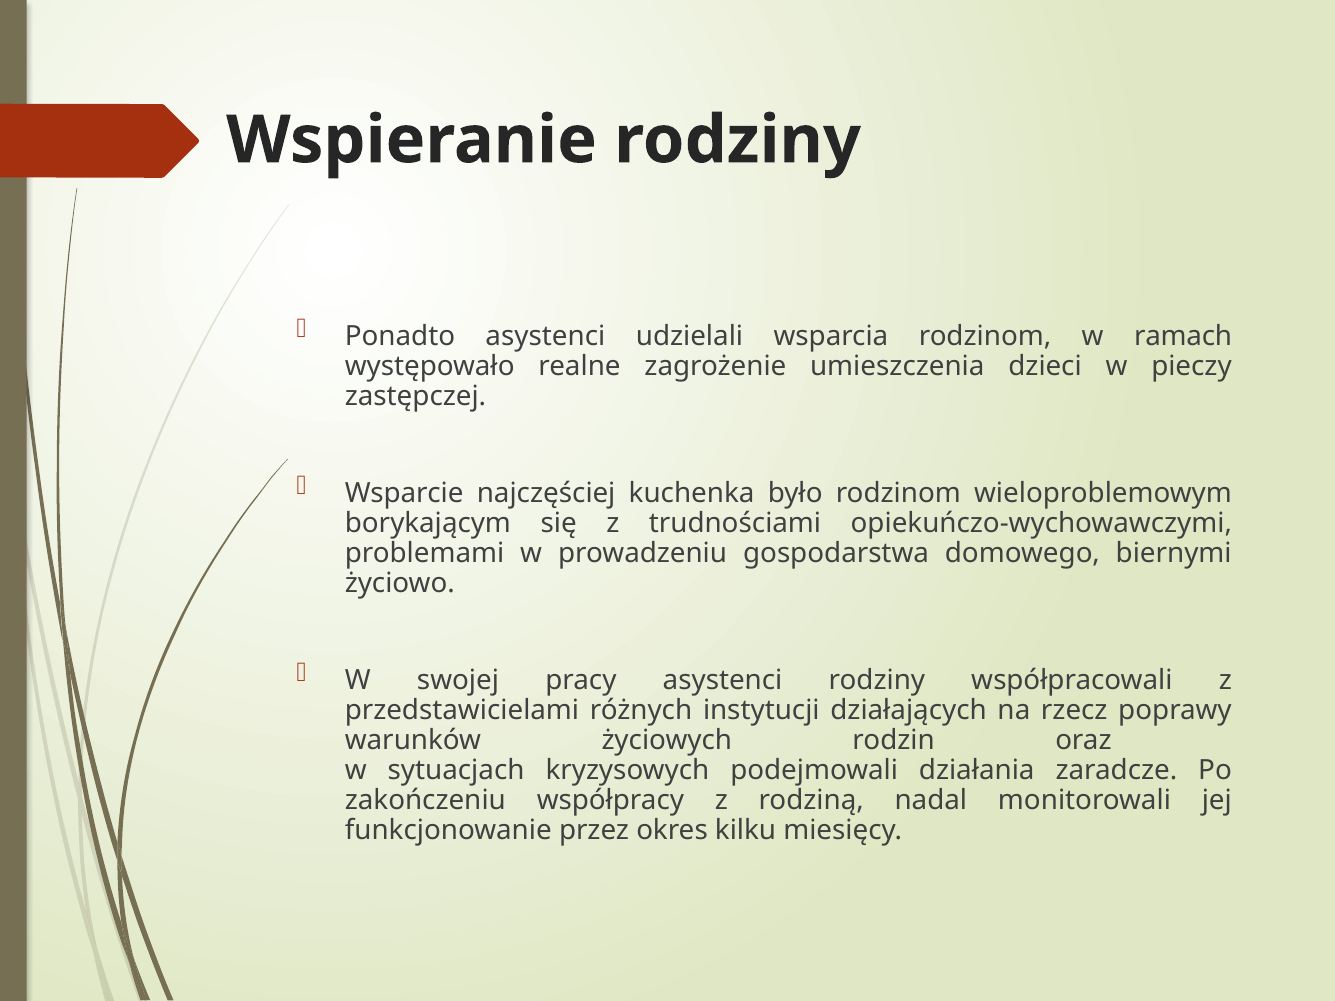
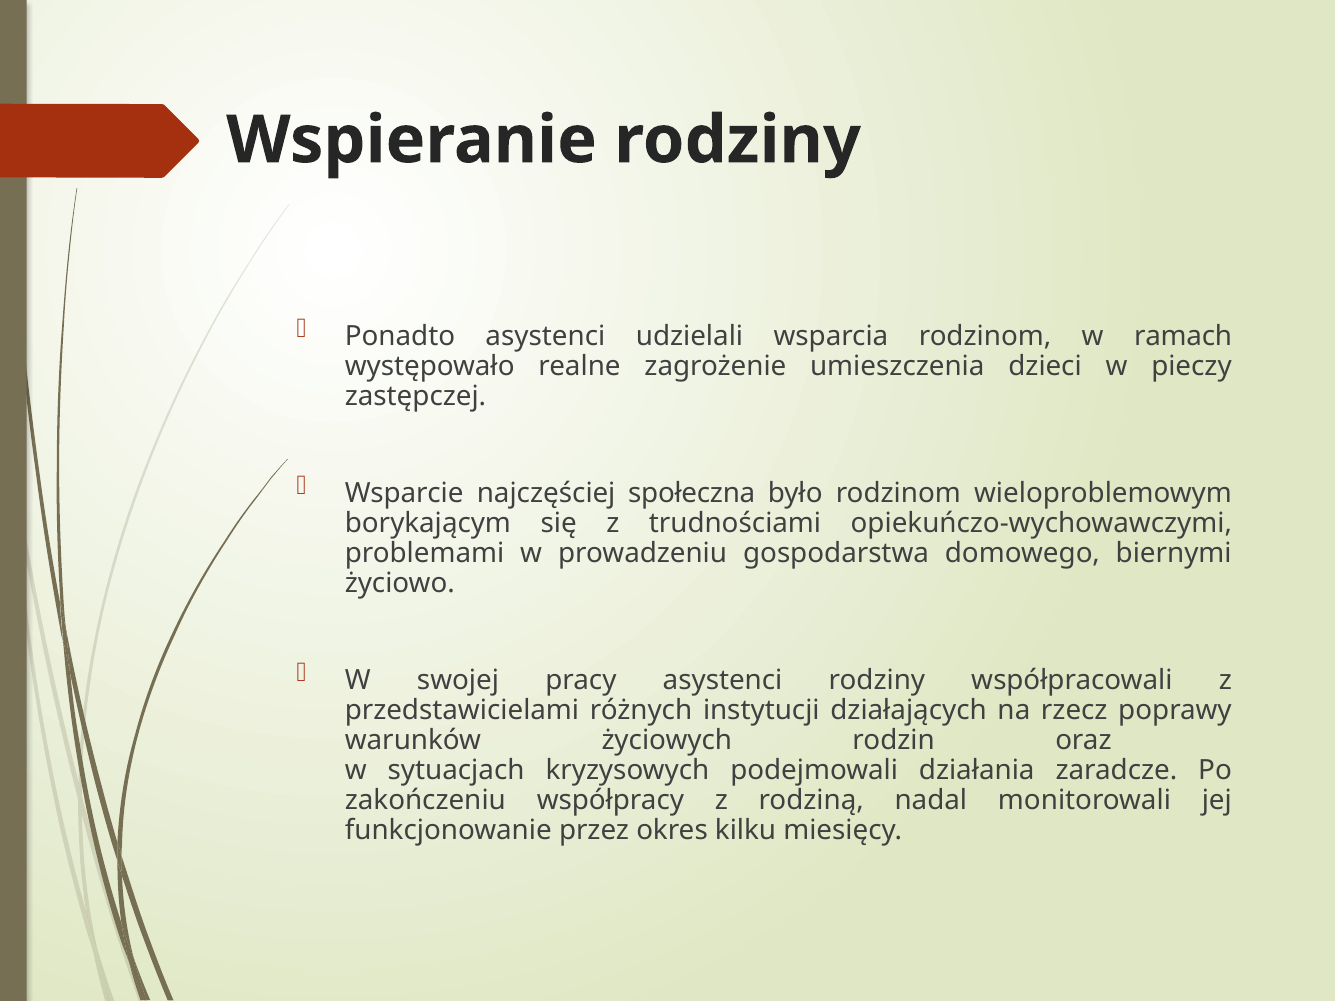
kuchenka: kuchenka -> społeczna (692, 494)
